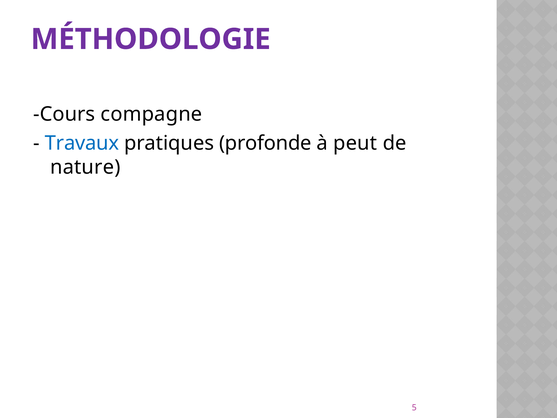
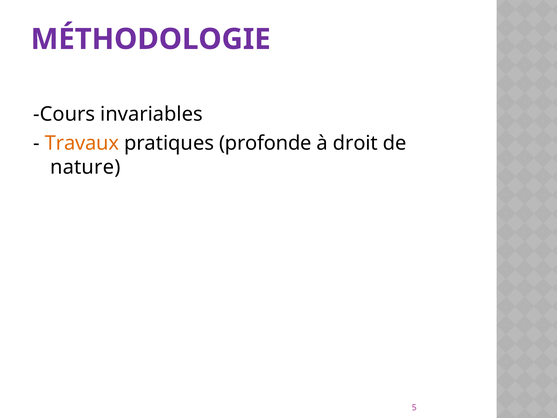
compagne: compagne -> invariables (152, 114)
Travaux colour: blue -> orange (82, 143)
peut: peut -> droit (355, 143)
